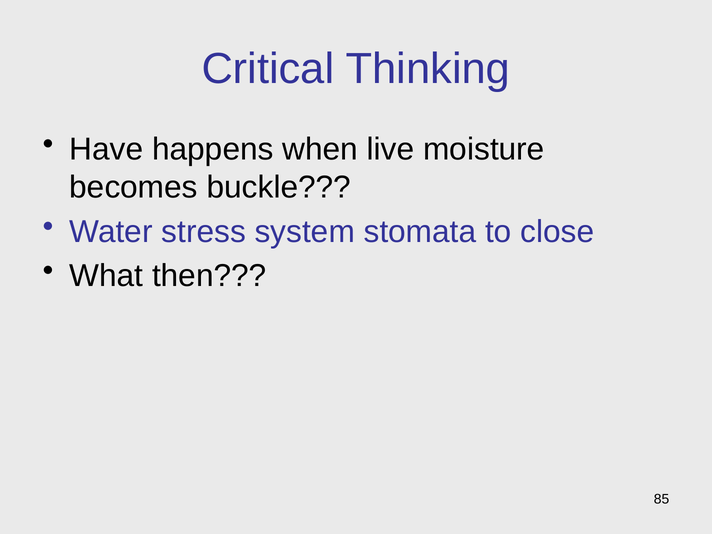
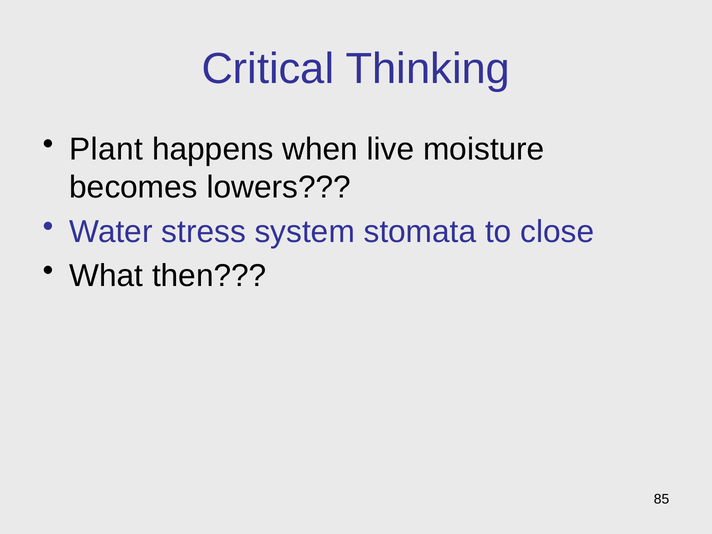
Have: Have -> Plant (106, 149)
buckle: buckle -> lowers (279, 187)
